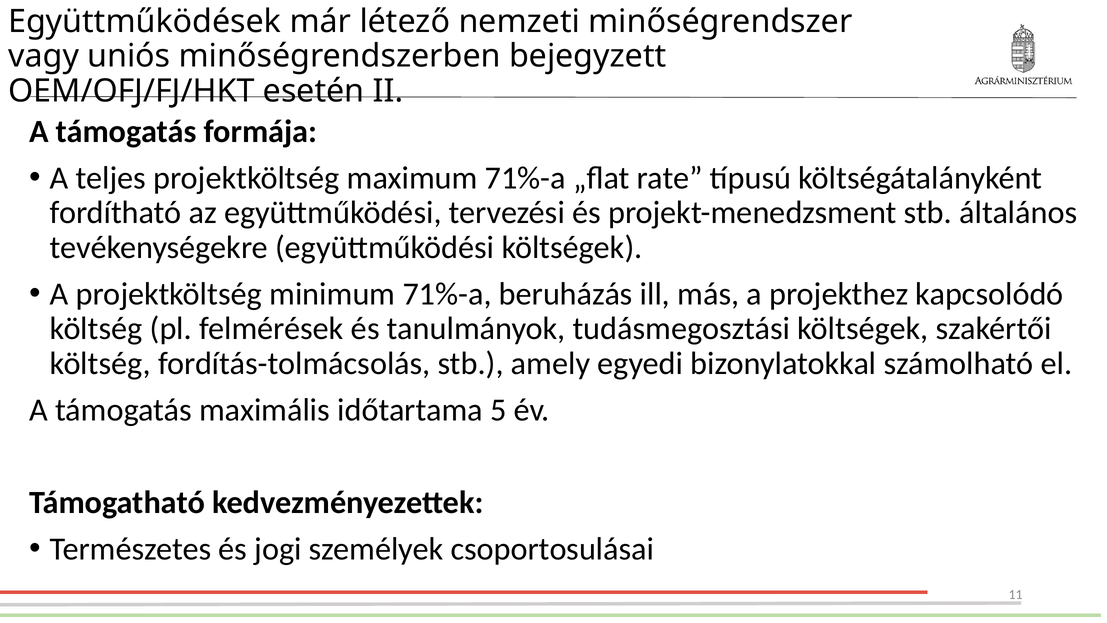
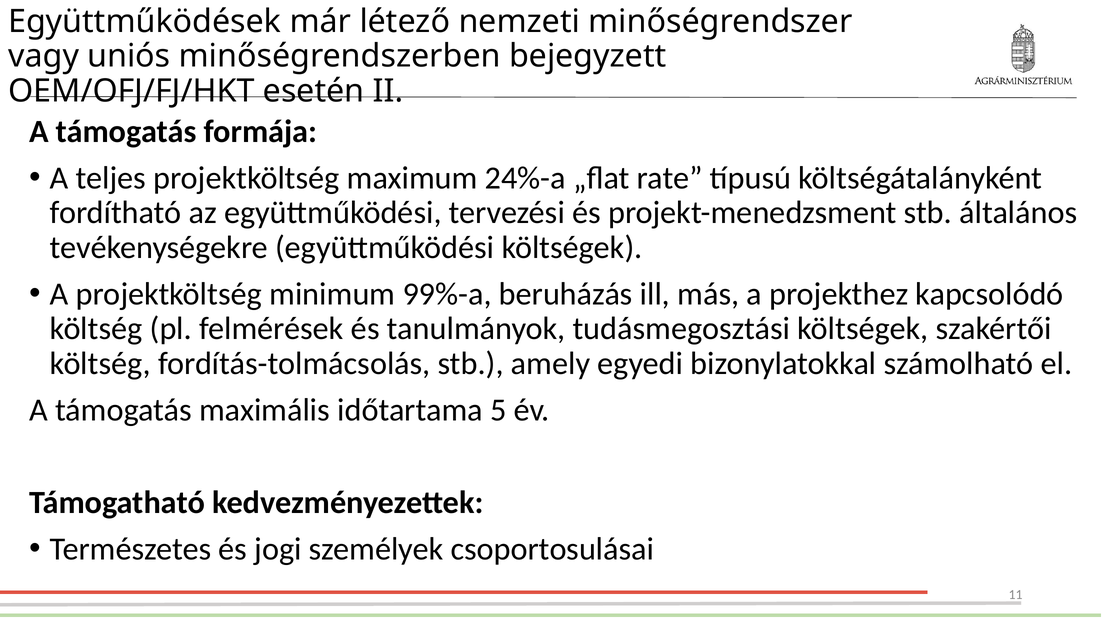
maximum 71%-a: 71%-a -> 24%-a (525, 178)
minimum 71%-a: 71%-a -> 99%-a (447, 294)
